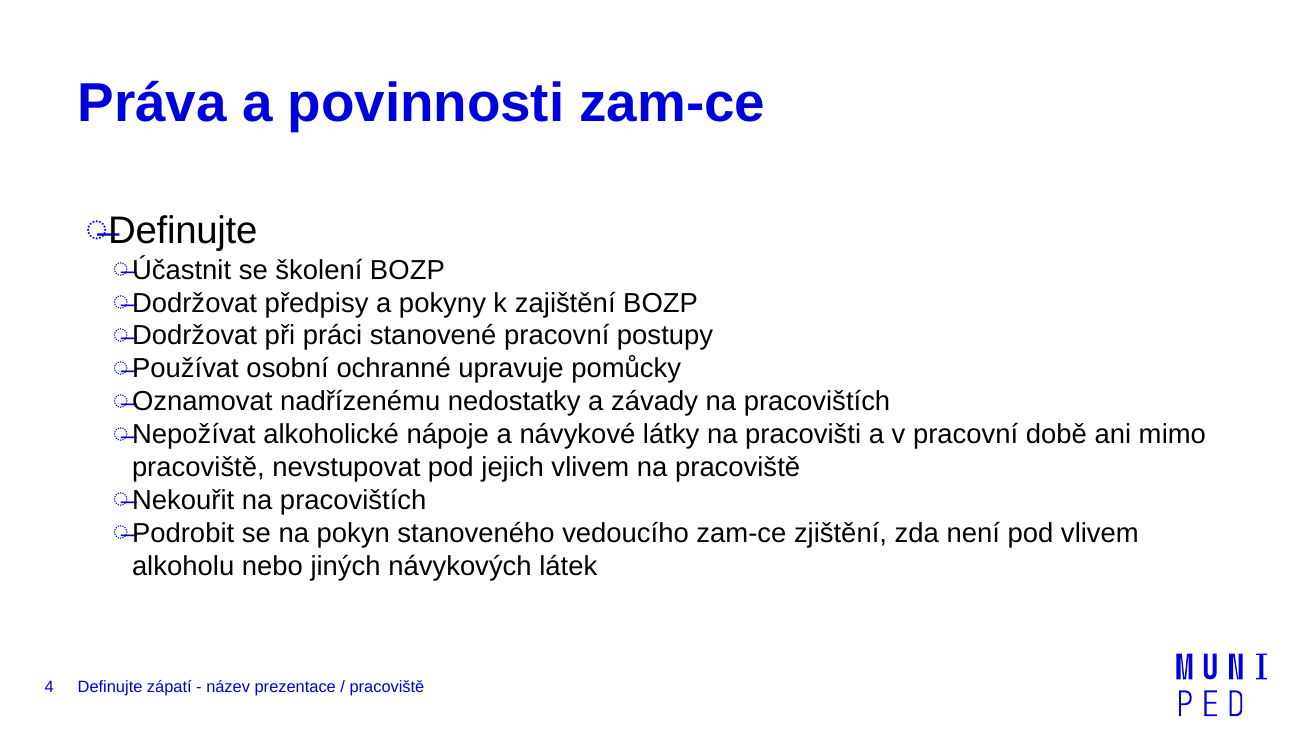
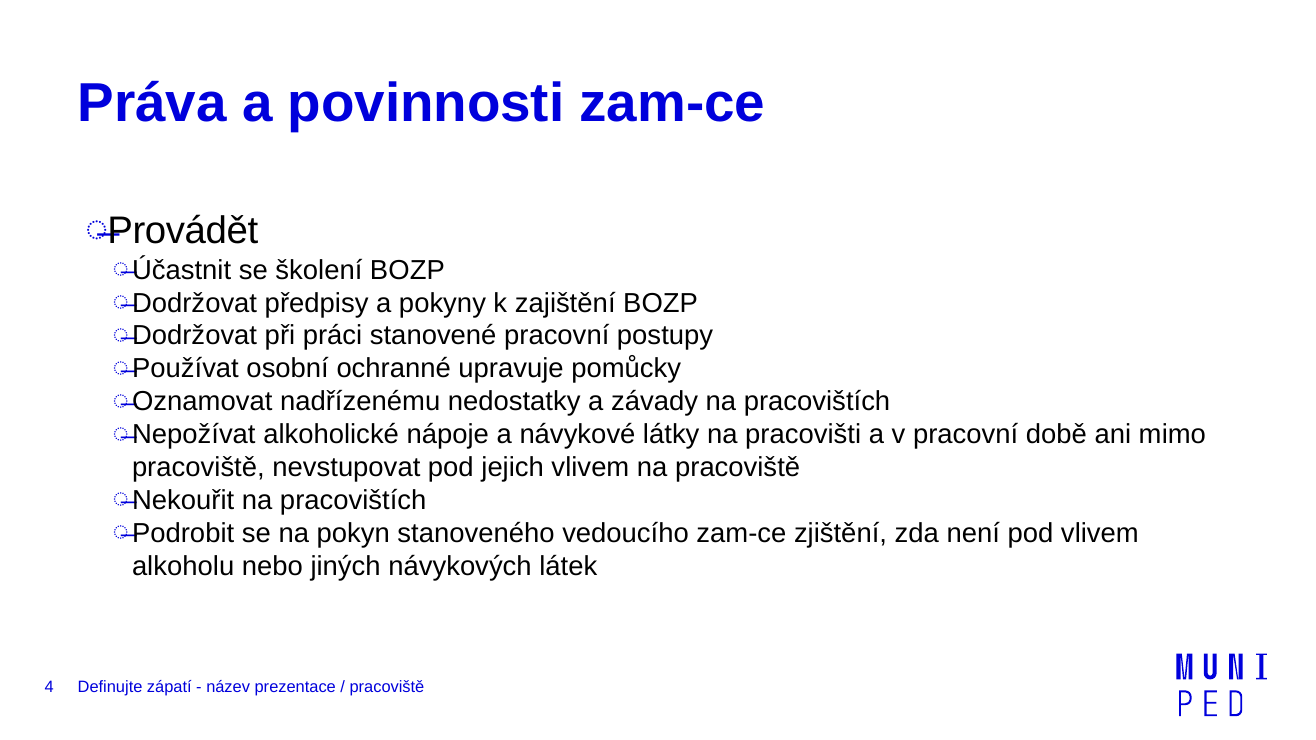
Definujte: Definujte -> Provádět (183, 231)
